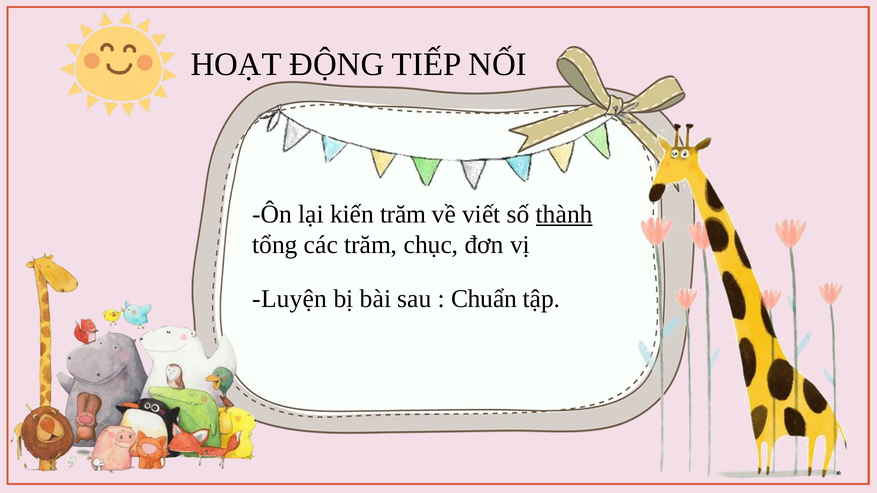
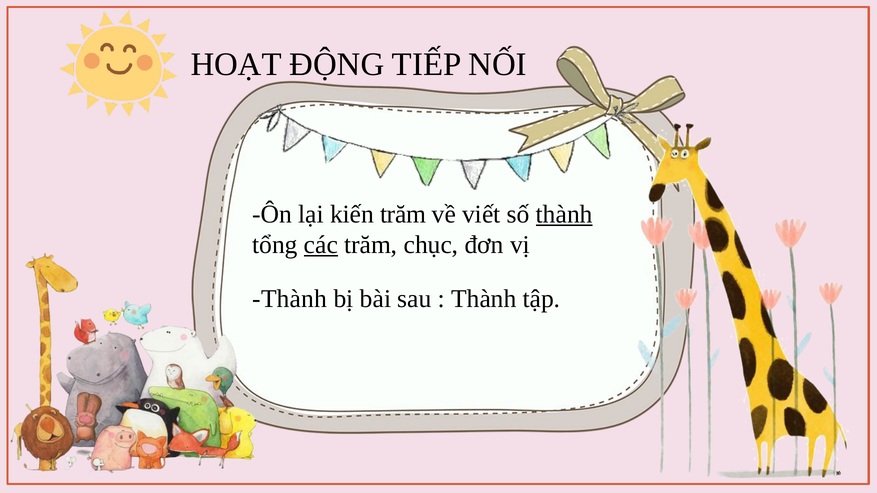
các underline: none -> present (321, 245)
Luyện: Luyện -> Thành (290, 299)
Chuẩn: Chuẩn -> Thành (484, 299)
